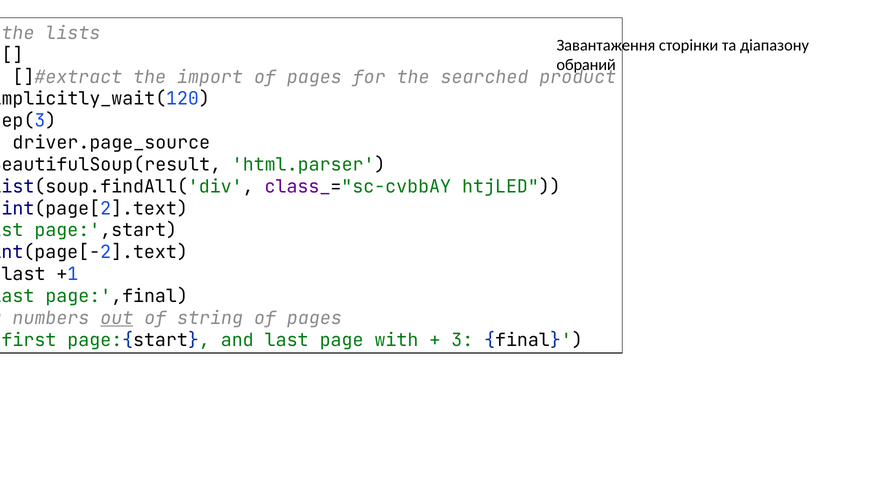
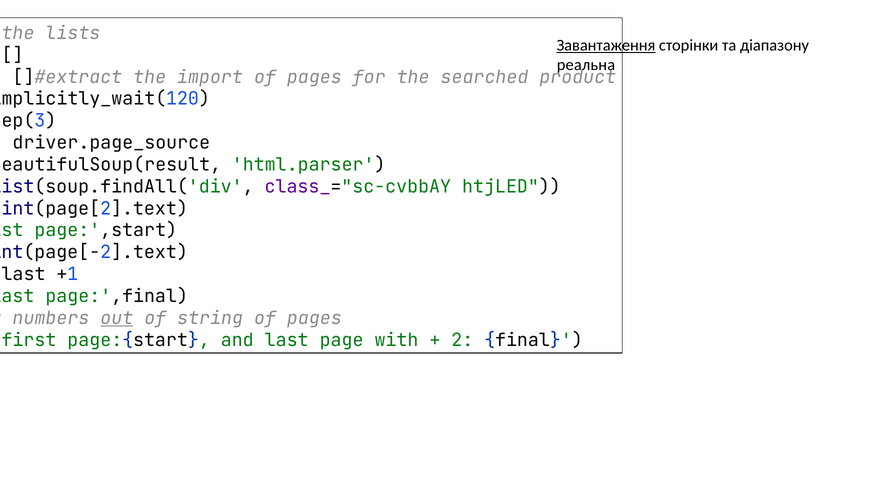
Завантаження underline: none -> present (606, 45)
обраний: обраний -> реальна (586, 65)
3: 3 -> 2 (462, 340)
